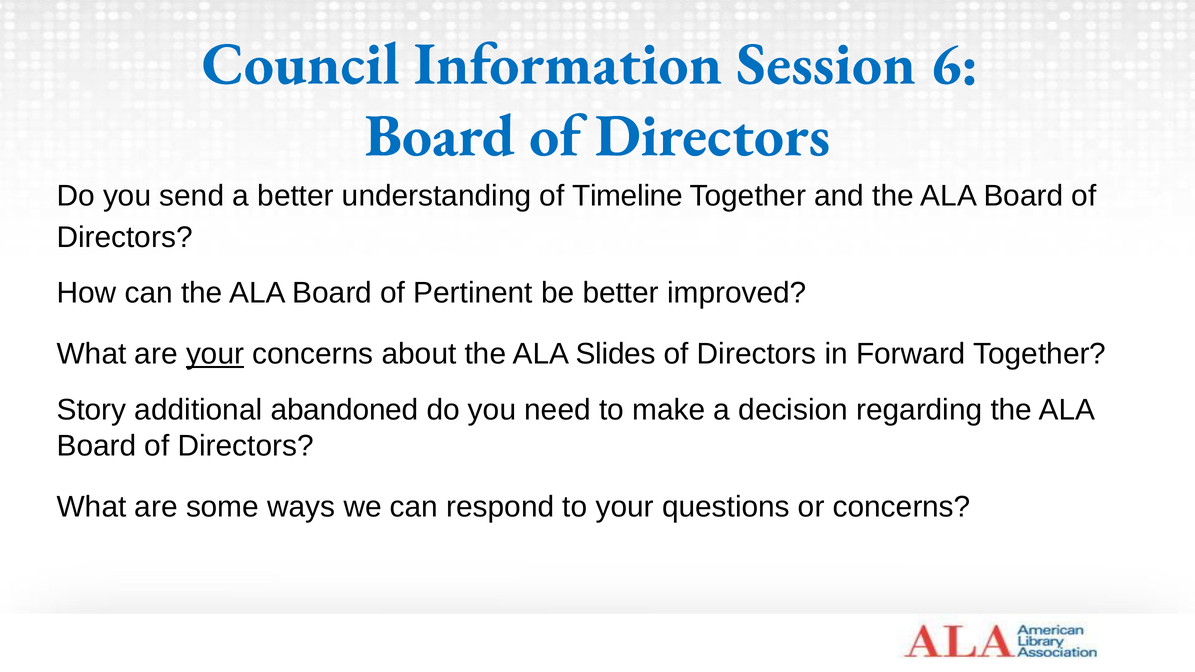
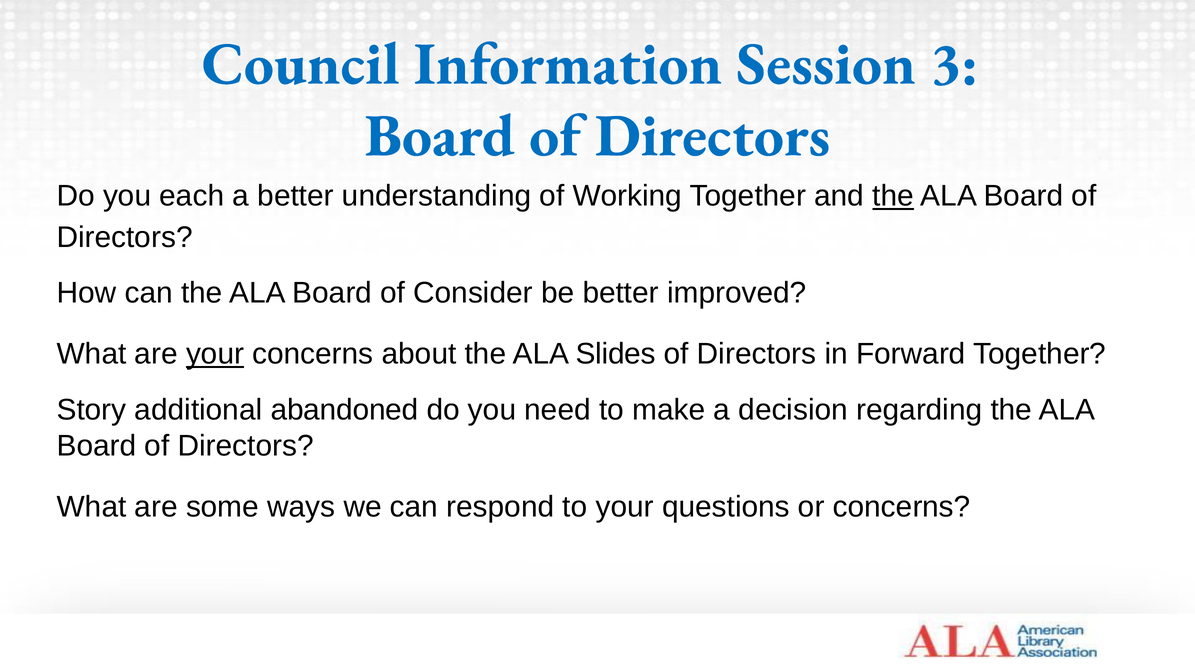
6: 6 -> 3 (954, 64)
send: send -> each (192, 196)
Timeline: Timeline -> Working (627, 196)
the underline: none -> present (893, 196)
Pertinent: Pertinent -> Consider (473, 293)
